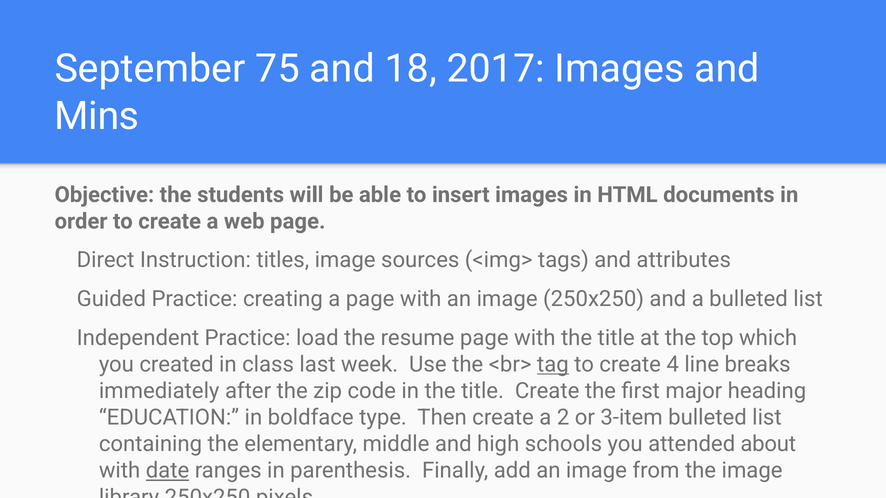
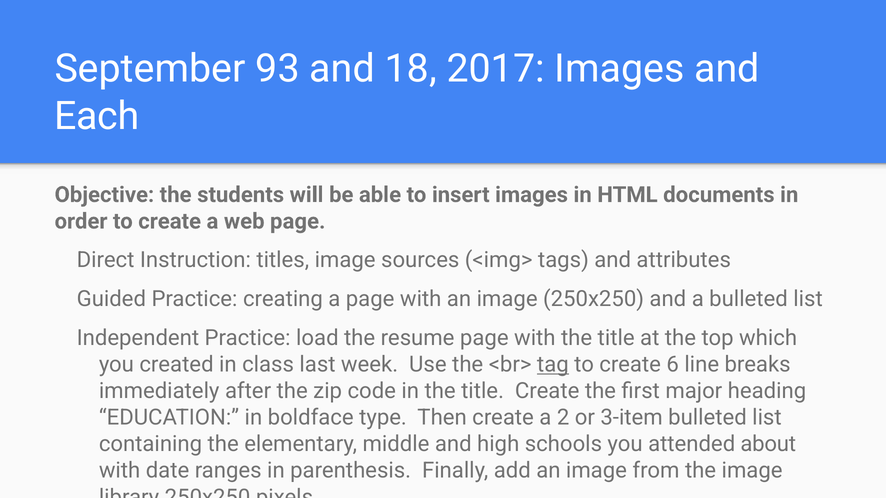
75: 75 -> 93 (278, 69)
Mins: Mins -> Each (97, 116)
4: 4 -> 6 (673, 365)
date underline: present -> none (168, 471)
